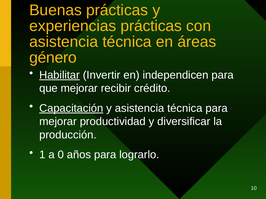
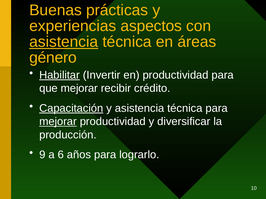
experiencias prácticas: prácticas -> aspectos (151, 26)
asistencia underline: none -> present (64, 42)
en independicen: independicen -> productividad (176, 75)
mejorar underline: none -> present (58, 122)
1: 1 -> 9 (42, 155)
0: 0 -> 6 (61, 155)
